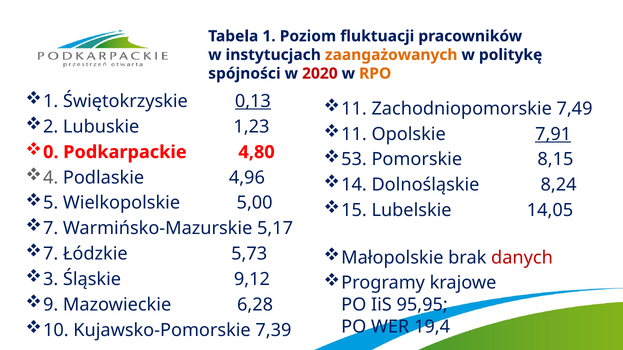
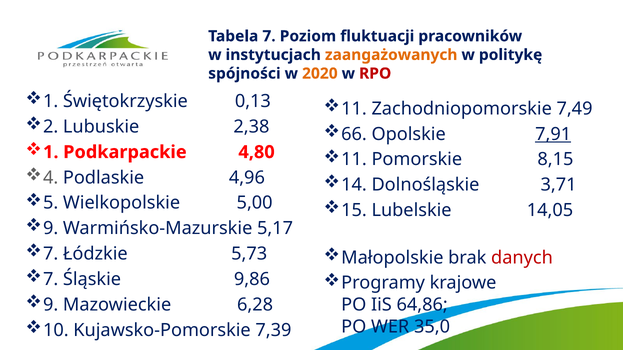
Tabela 1: 1 -> 7 (269, 36)
2020 colour: red -> orange (320, 74)
RPO colour: orange -> red (375, 74)
0,13 underline: present -> none (253, 101)
1,23: 1,23 -> 2,38 (251, 127)
11: 11 -> 66 (354, 134)
0: 0 -> 1 (51, 152)
53: 53 -> 11 (354, 160)
8,24: 8,24 -> 3,71 (559, 185)
7: 7 -> 9 (51, 229)
3: 3 -> 7 (51, 280)
9,12: 9,12 -> 9,86 (252, 280)
95,95: 95,95 -> 64,86 (422, 305)
19,4: 19,4 -> 35,0 (432, 327)
